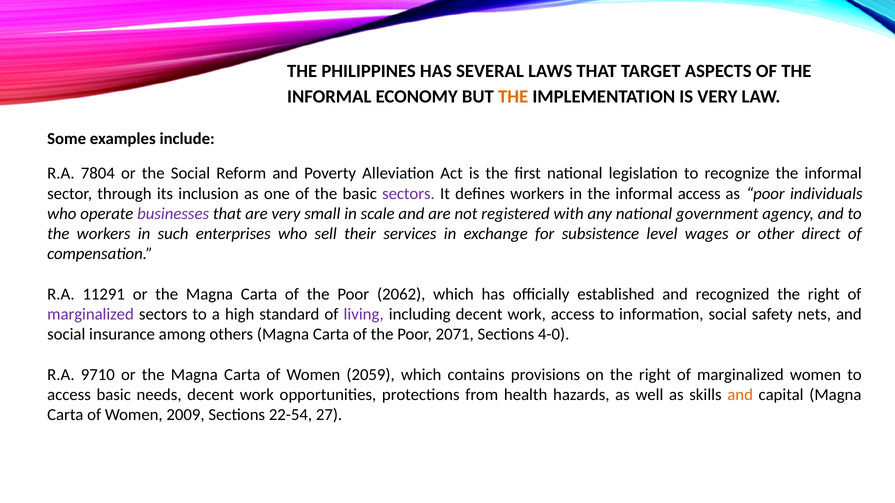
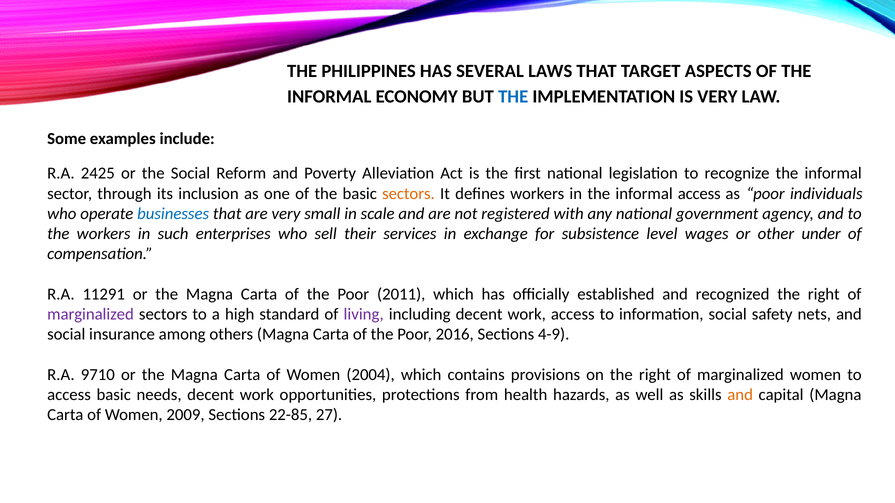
THE colour: orange -> blue (513, 96)
7804: 7804 -> 2425 (98, 174)
sectors colour: purple -> orange (408, 194)
businesses colour: purple -> blue (173, 214)
direct: direct -> under (821, 234)
2062: 2062 -> 2011 (401, 294)
2071: 2071 -> 2016 (455, 335)
4-0: 4-0 -> 4-9 (554, 335)
2059: 2059 -> 2004 (371, 375)
22-54: 22-54 -> 22-85 (291, 415)
